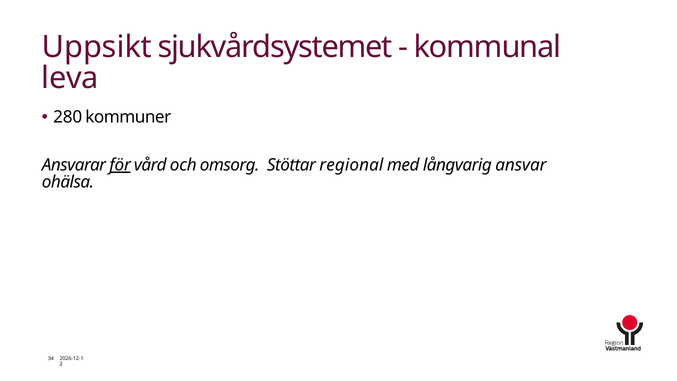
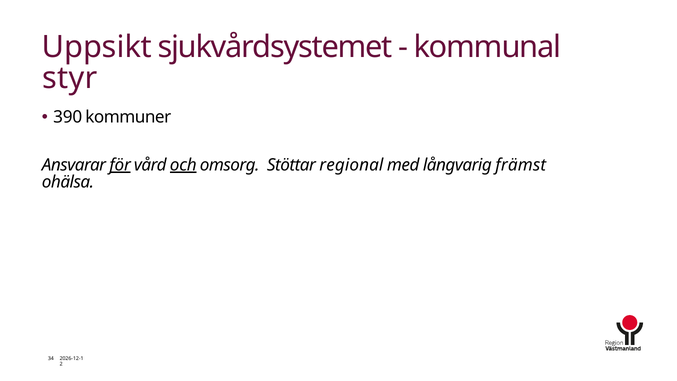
leva: leva -> styr (70, 78)
280: 280 -> 390 (68, 117)
och underline: none -> present (183, 165)
ansvar: ansvar -> främst (521, 165)
